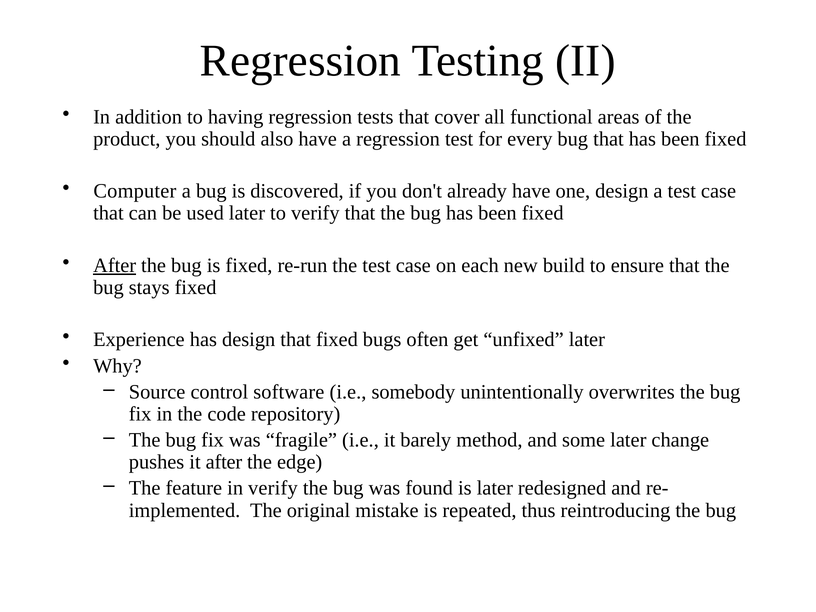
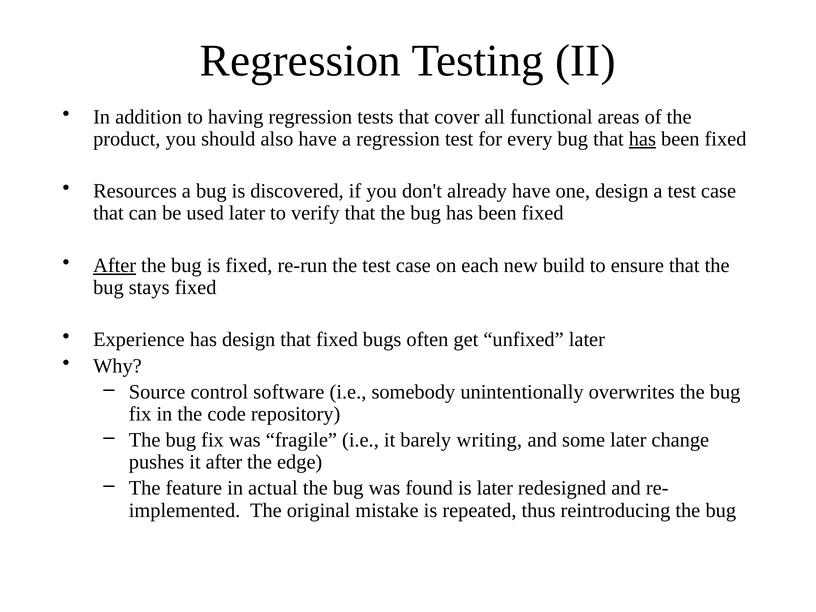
has underline: none -> present (642, 139)
Computer: Computer -> Resources (135, 191)
method: method -> writing (489, 440)
in verify: verify -> actual (273, 488)
